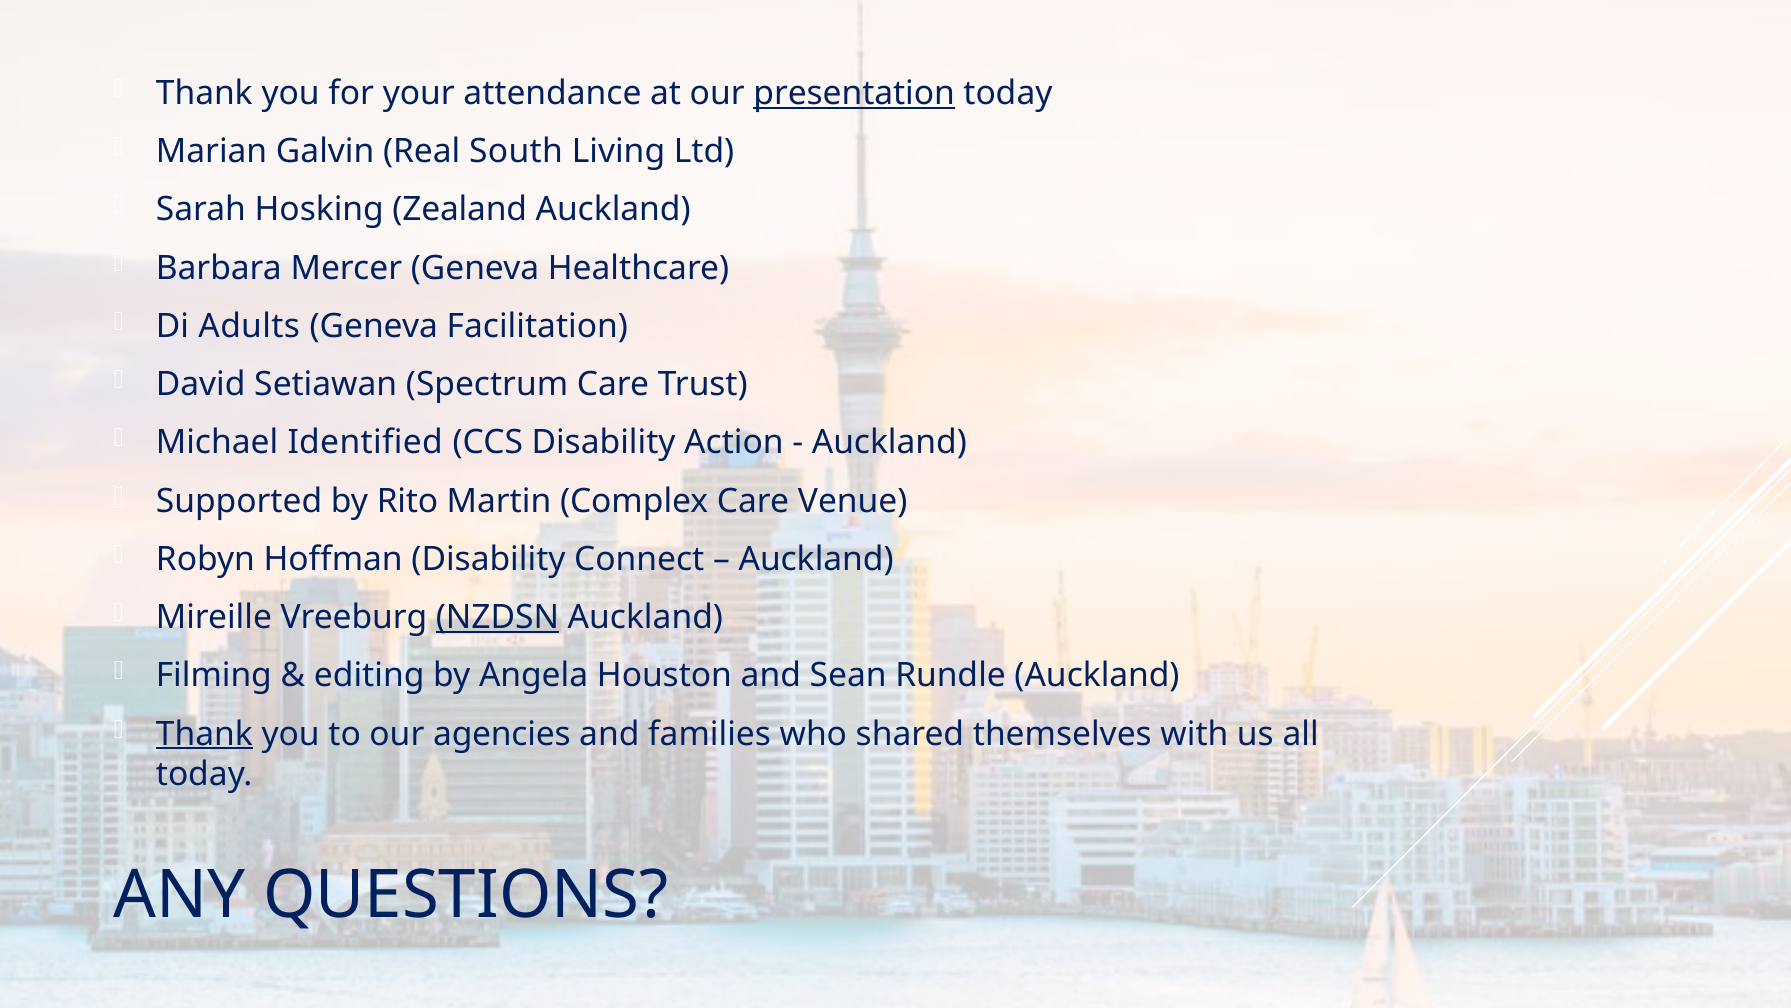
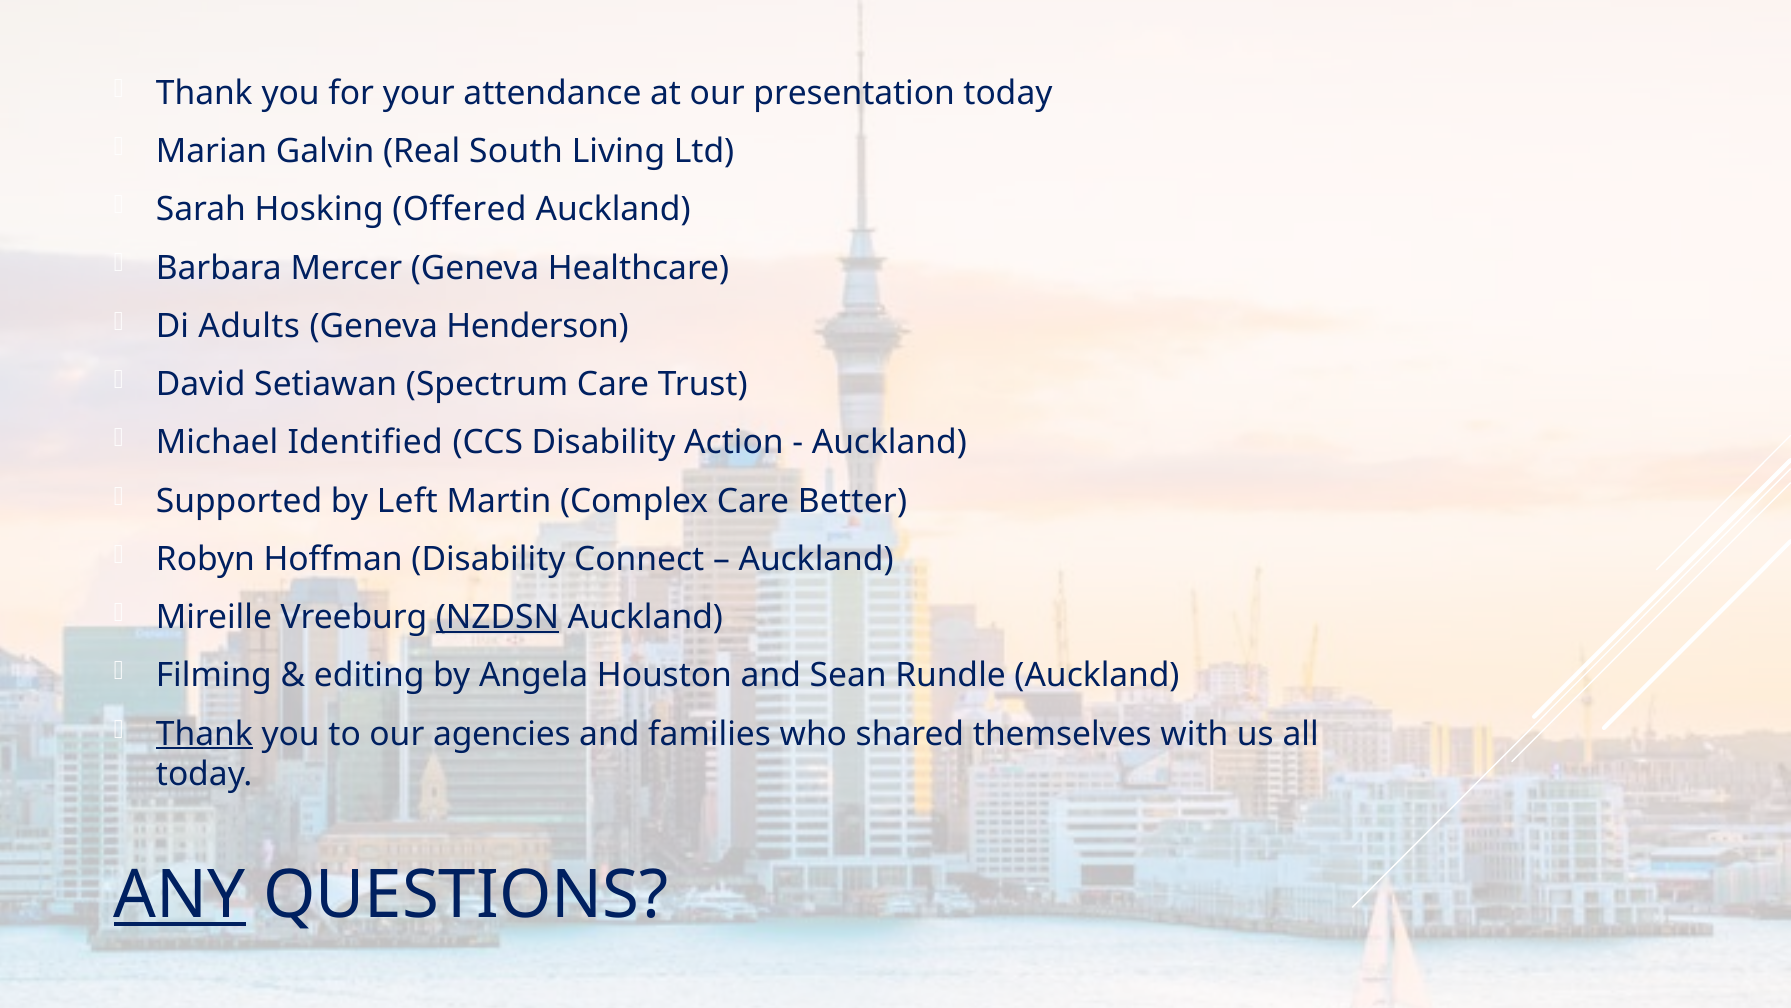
presentation underline: present -> none (854, 93)
Zealand: Zealand -> Offered (459, 210)
Facilitation: Facilitation -> Henderson (537, 326)
Rito: Rito -> Left (407, 501)
Venue: Venue -> Better (852, 501)
ANY underline: none -> present (180, 895)
